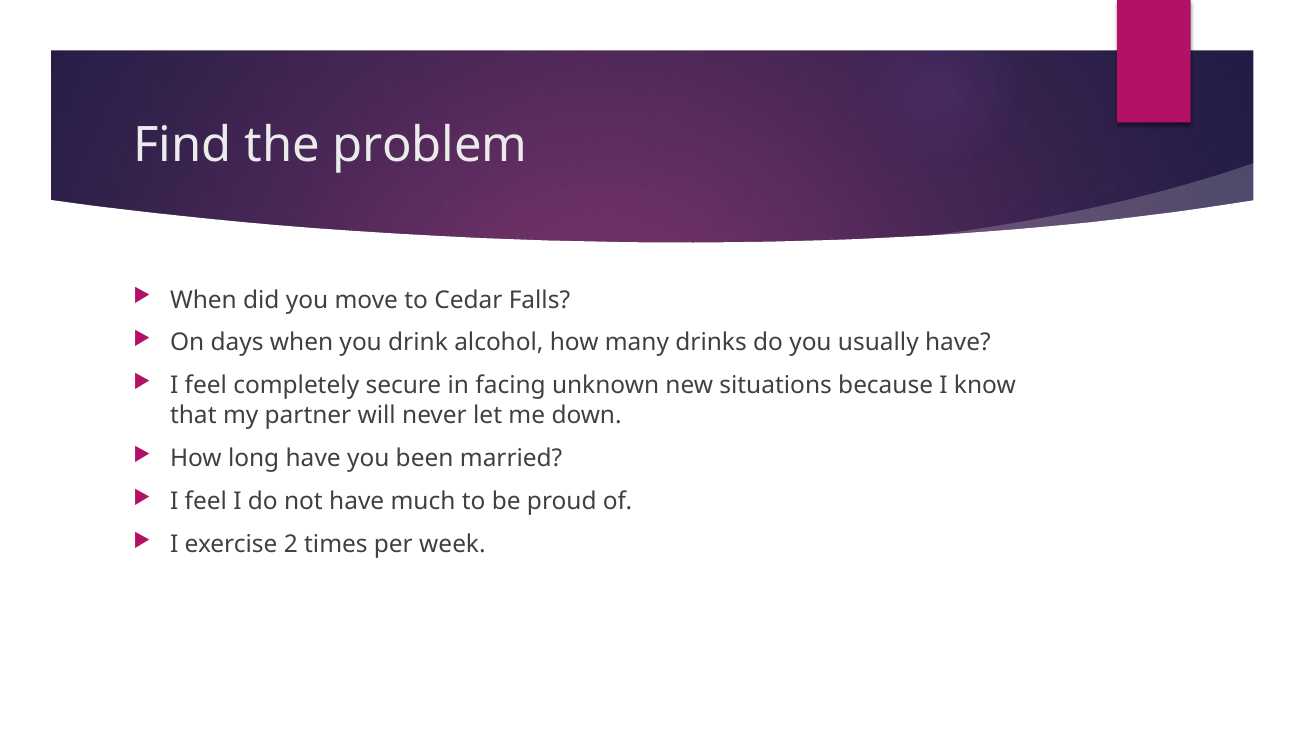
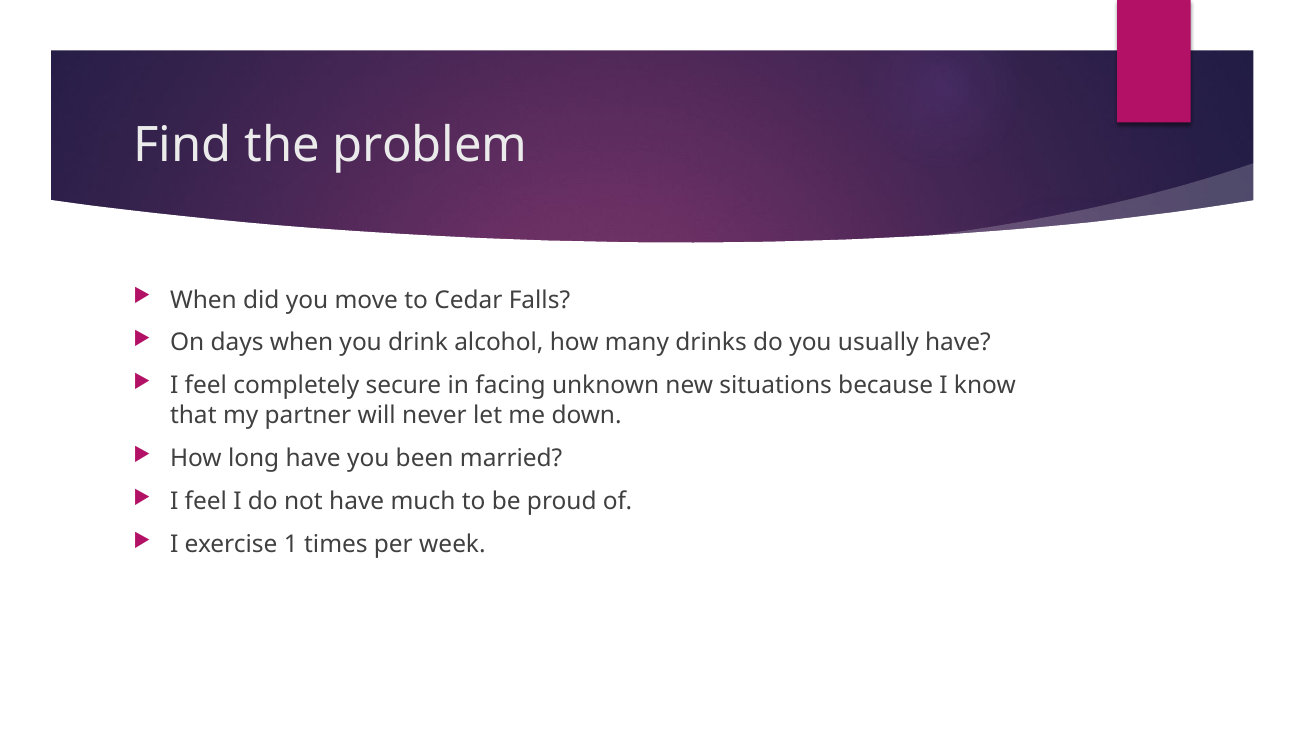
2: 2 -> 1 (291, 544)
